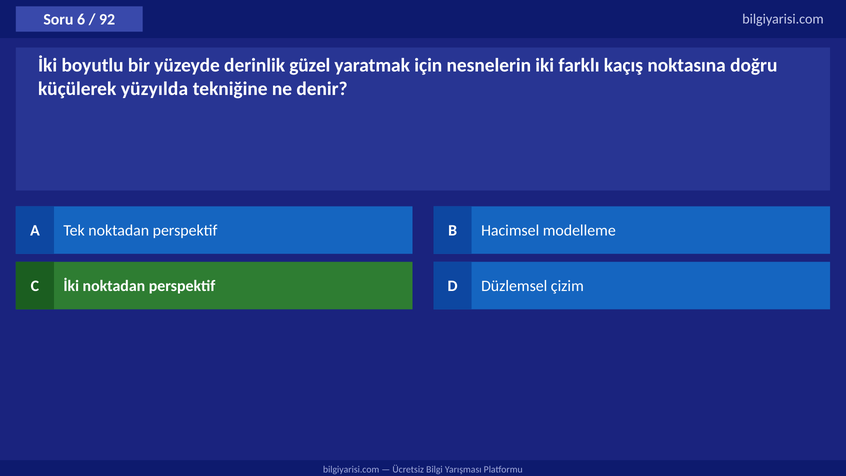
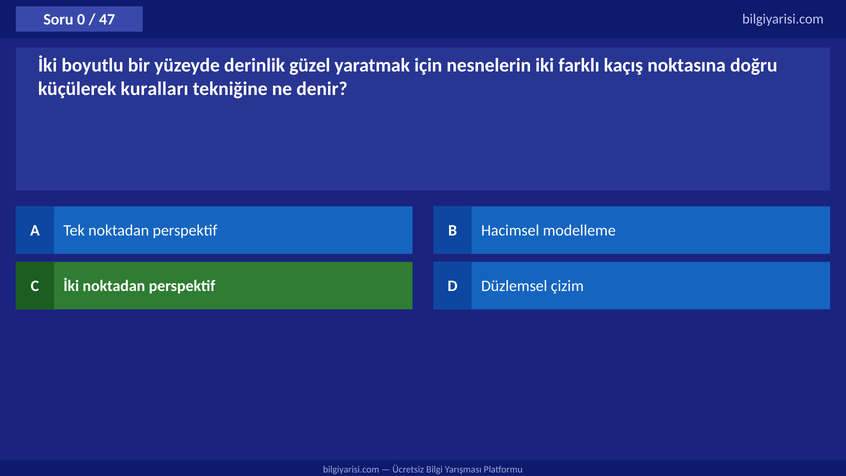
6: 6 -> 0 (81, 19)
92: 92 -> 47 (107, 19)
yüzyılda: yüzyılda -> kuralları (155, 89)
